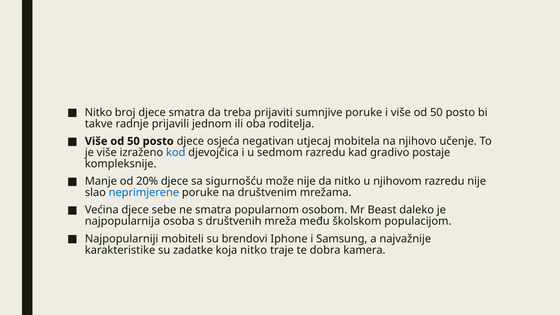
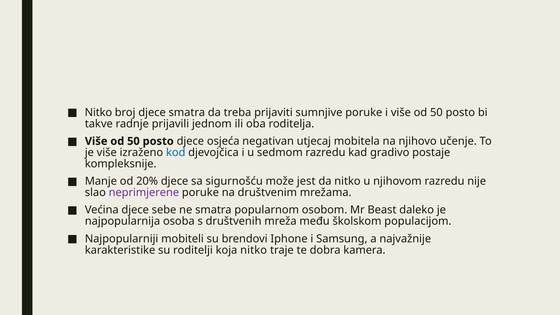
može nije: nije -> jest (306, 181)
neprimjerene colour: blue -> purple (144, 192)
zadatke: zadatke -> roditelji (193, 250)
